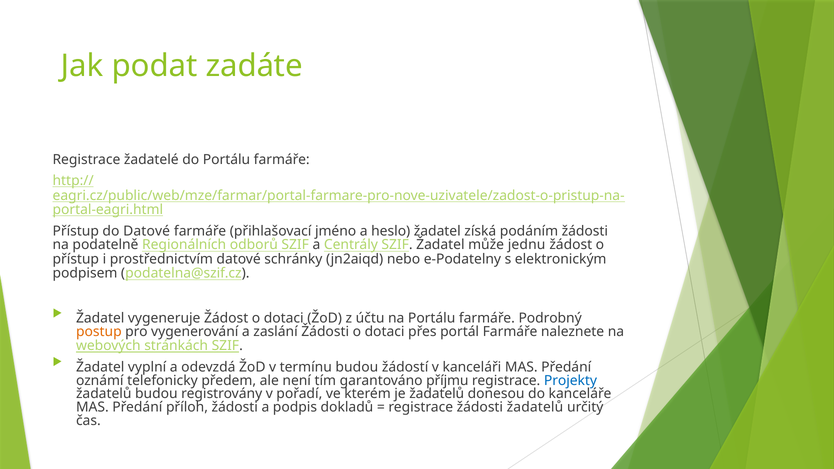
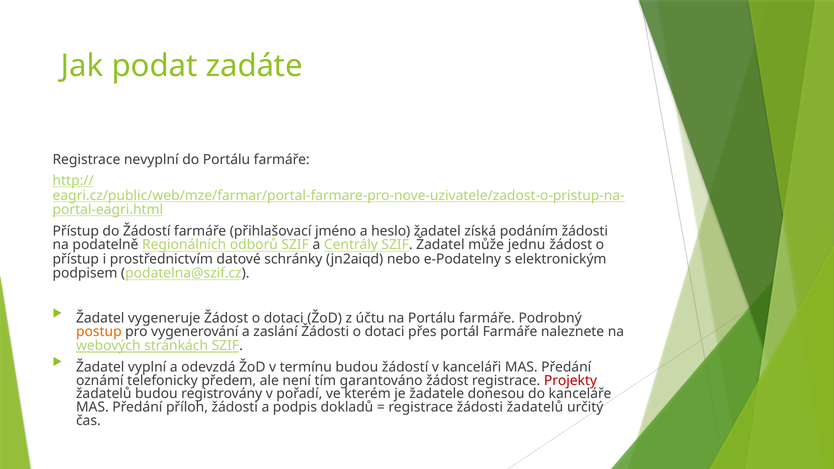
žadatelé: žadatelé -> nevyplní (151, 160)
do Datové: Datové -> Žádostí (147, 231)
garantováno příjmu: příjmu -> žádost (447, 381)
Projekty colour: blue -> red (570, 381)
je žadatelů: žadatelů -> žadatele (437, 394)
